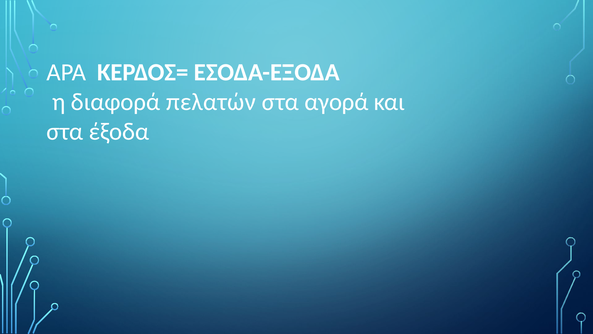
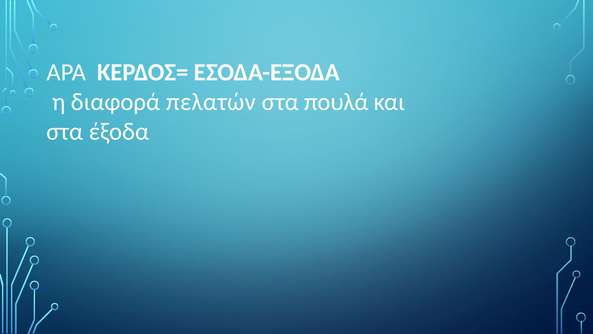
αγορά: αγορά -> πουλά (336, 102)
